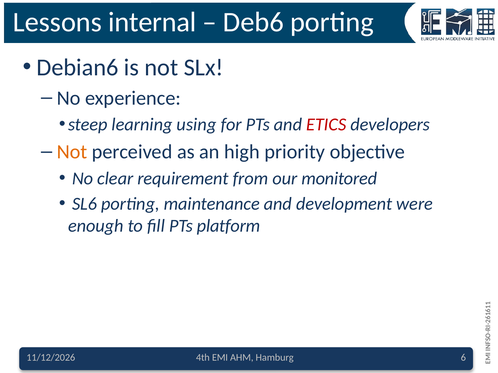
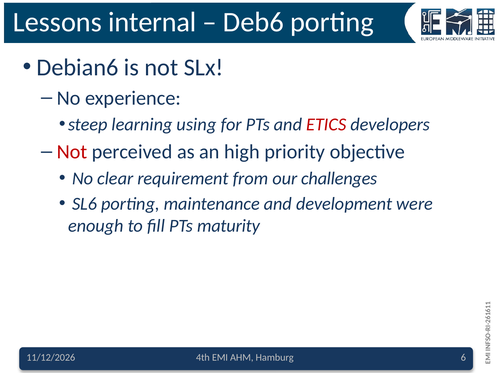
Not colour: orange -> red (72, 152)
monitored: monitored -> challenges (339, 179)
platform: platform -> maturity (229, 226)
